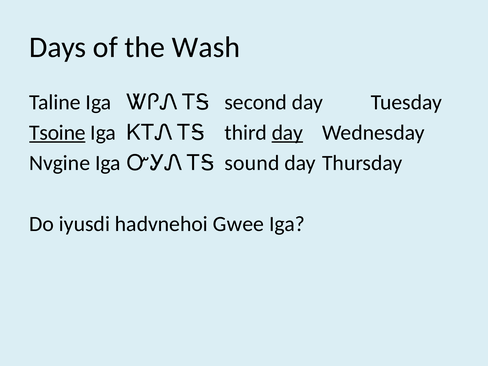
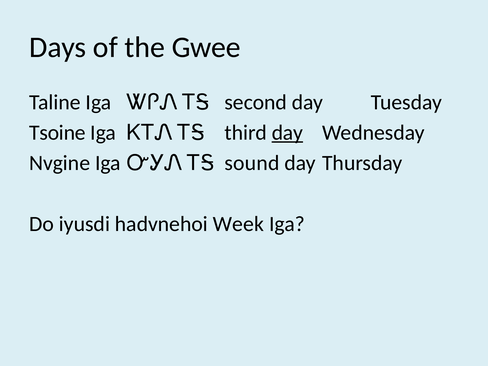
Wash: Wash -> Gwee (206, 47)
Tsoine underline: present -> none (57, 133)
Gwee: Gwee -> Week (238, 224)
